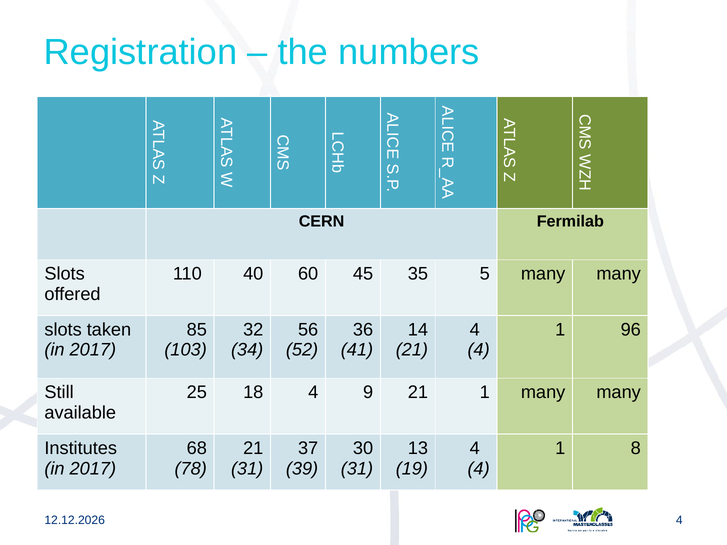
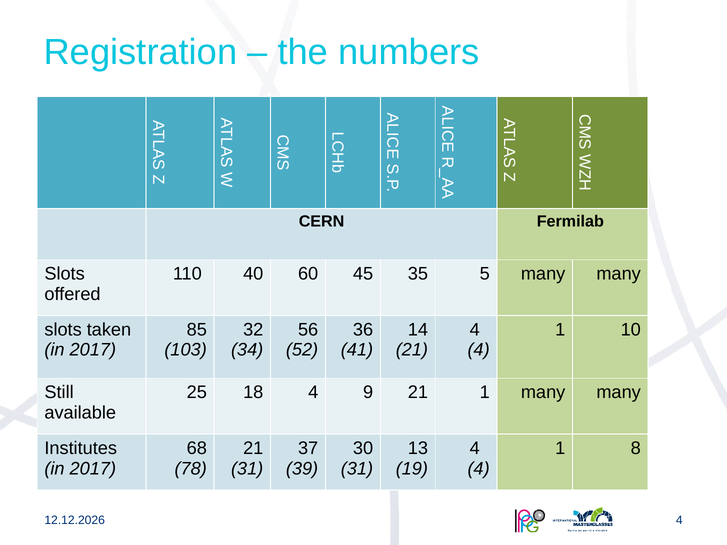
96: 96 -> 10 (631, 330)
